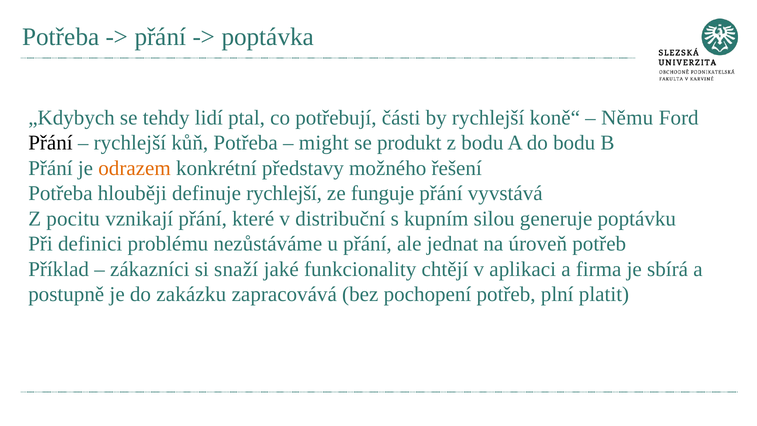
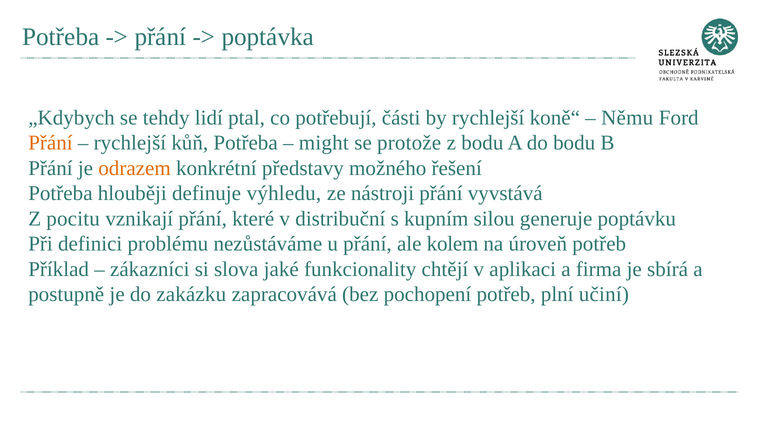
Přání colour: black -> orange (50, 143)
produkt: produkt -> protože (409, 143)
definuje rychlejší: rychlejší -> výhledu (284, 193)
funguje: funguje -> nástroji (383, 193)
jednat: jednat -> kolem (453, 244)
snaží: snaží -> slova (236, 269)
platit: platit -> učiní (604, 294)
